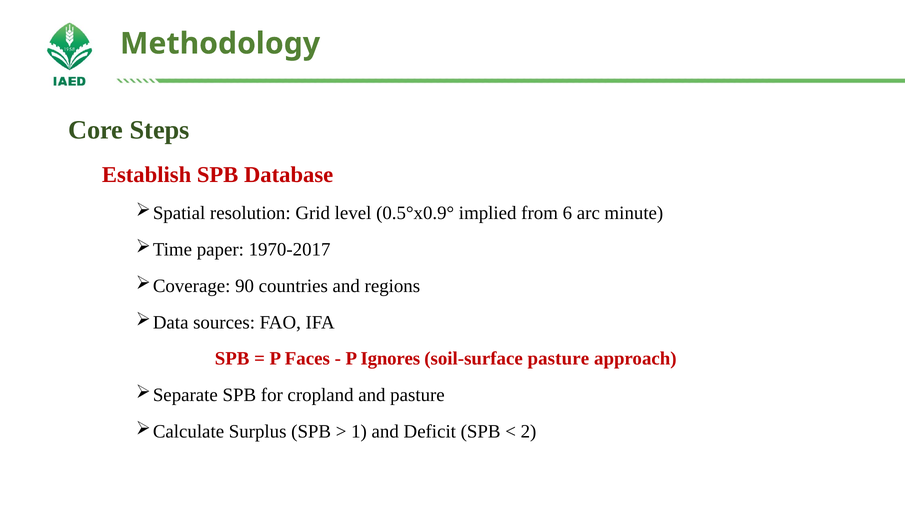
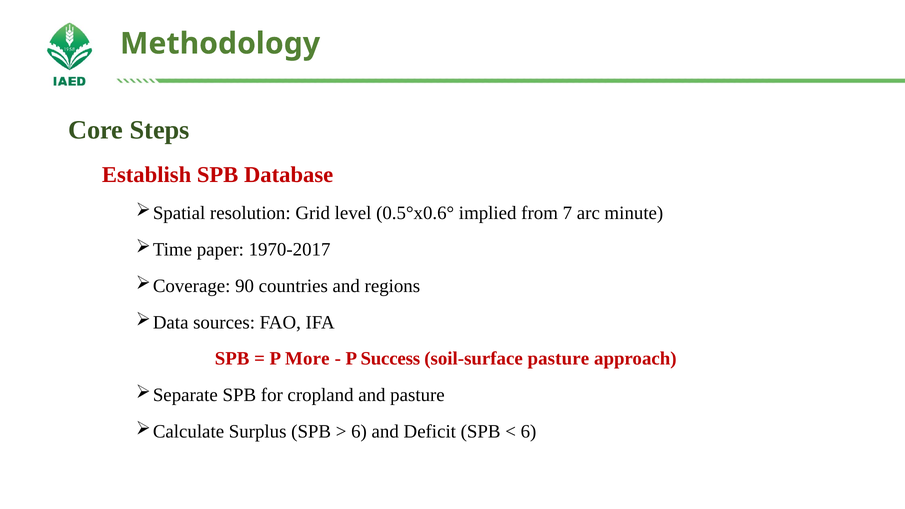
0.5°x0.9°: 0.5°x0.9° -> 0.5°x0.6° (415, 213)
6: 6 -> 7 (567, 213)
Faces: Faces -> More (307, 359)
Ignores: Ignores -> Success (390, 359)
1: 1 -> 6 (359, 431)
2: 2 -> 6 (528, 431)
